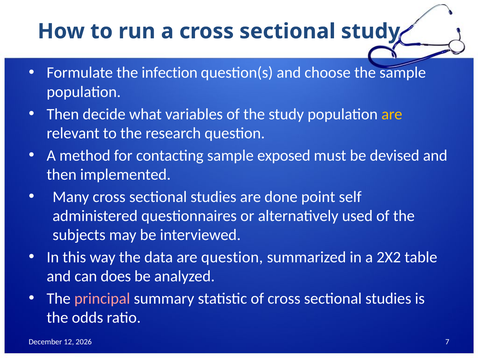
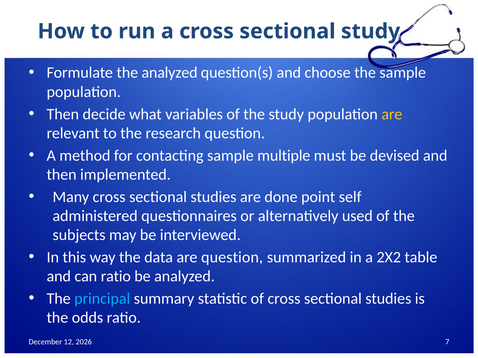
the infection: infection -> analyzed (170, 73)
exposed: exposed -> multiple (284, 156)
can does: does -> ratio (116, 277)
principal colour: pink -> light blue (102, 299)
